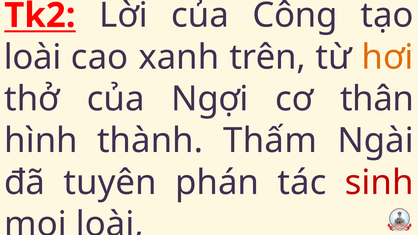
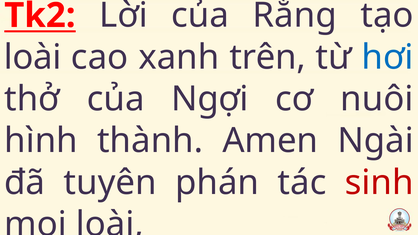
Công: Công -> Rằng (295, 15)
hơi colour: orange -> blue (388, 57)
thân: thân -> nuôi (377, 99)
Thấm: Thấm -> Amen (270, 141)
